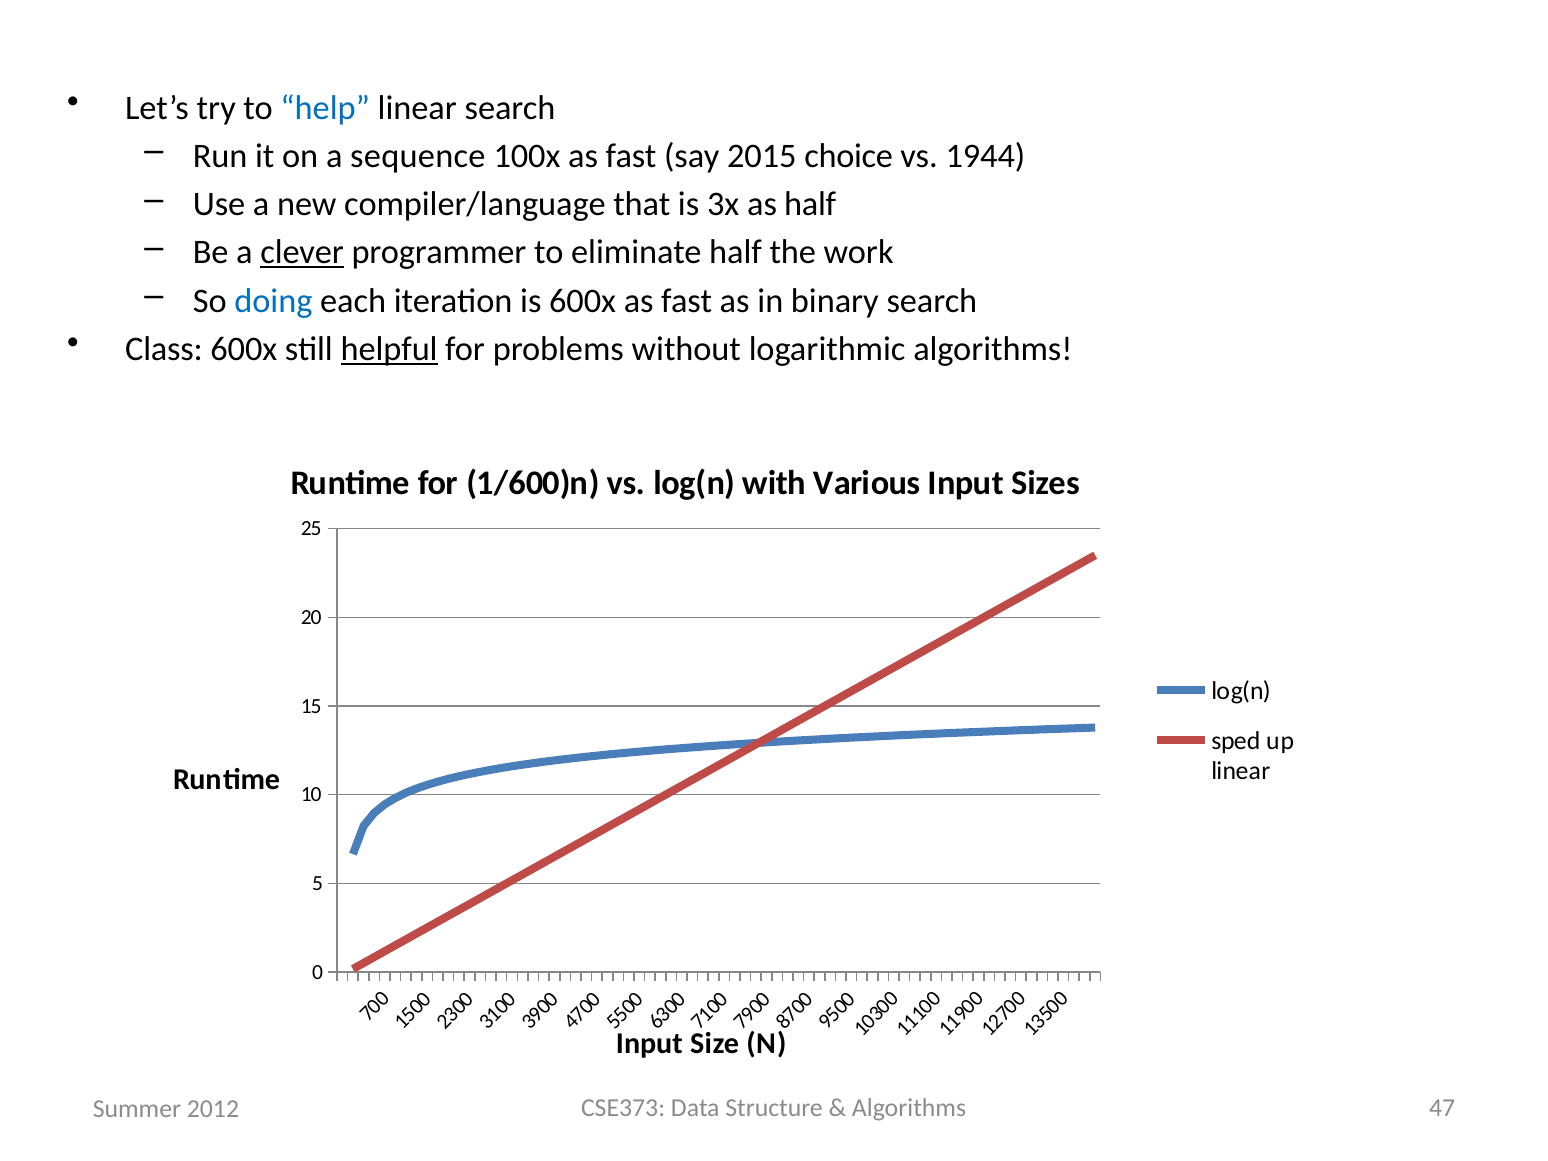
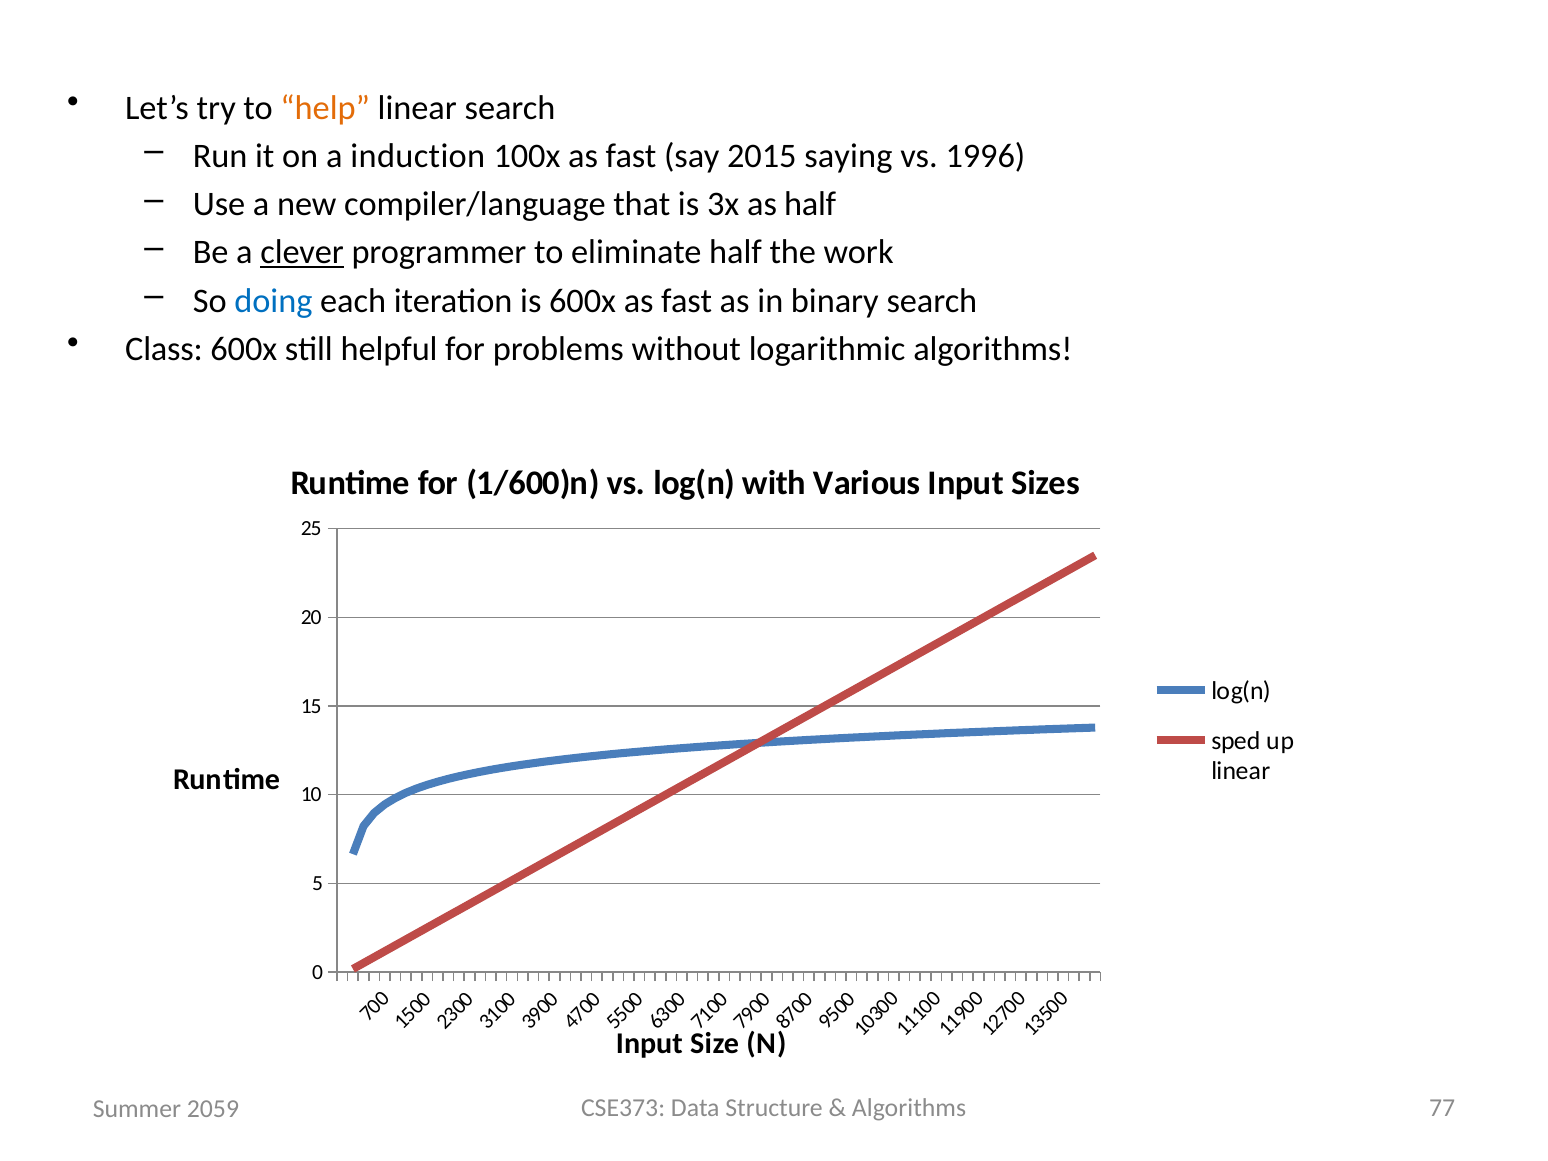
help colour: blue -> orange (325, 108)
sequence: sequence -> induction (418, 156)
choice: choice -> saying (848, 156)
1944: 1944 -> 1996 (985, 156)
helpful underline: present -> none (389, 349)
47: 47 -> 77 (1442, 1108)
2012: 2012 -> 2059 (213, 1109)
